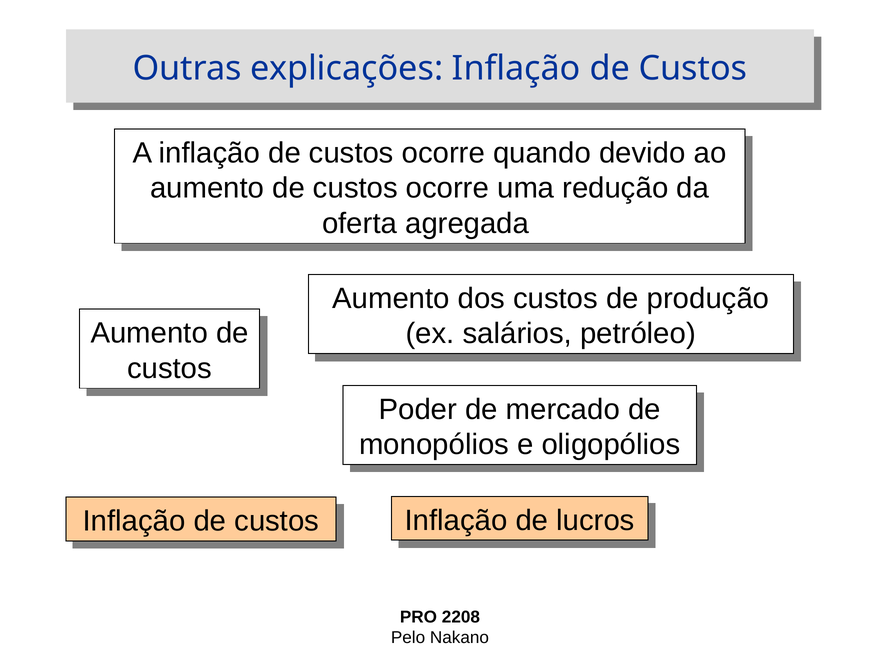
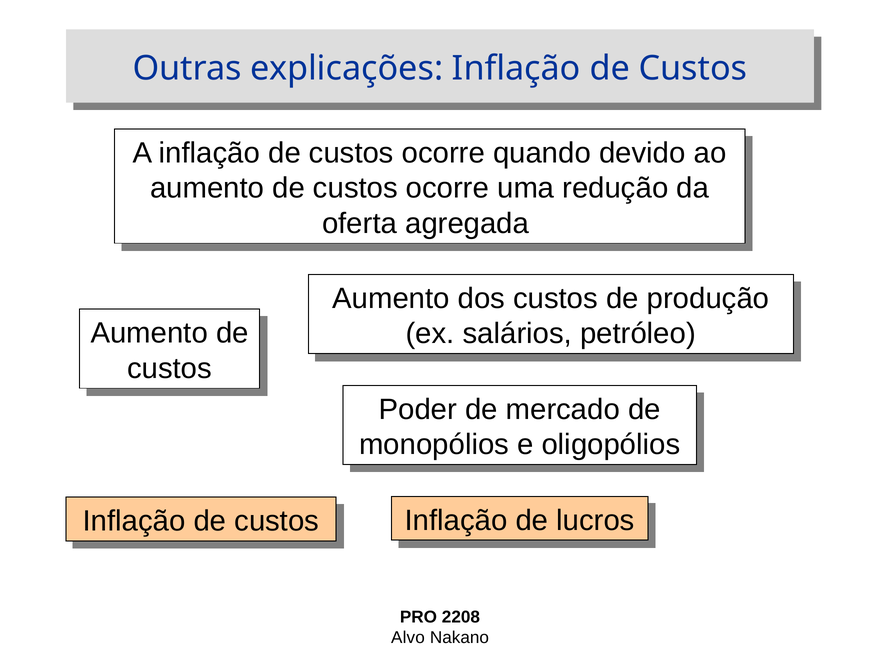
Pelo: Pelo -> Alvo (408, 638)
